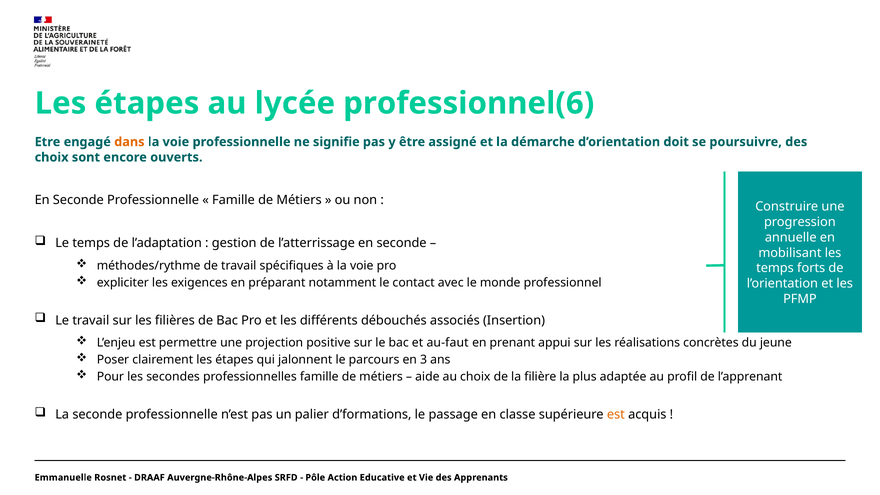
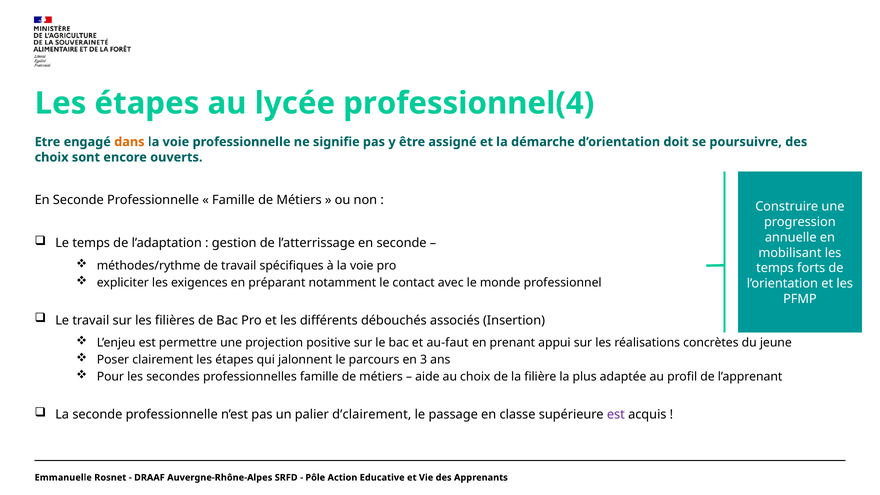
professionnel(6: professionnel(6 -> professionnel(4 (469, 103)
d’formations: d’formations -> d’clairement (372, 415)
est colour: orange -> purple (616, 415)
